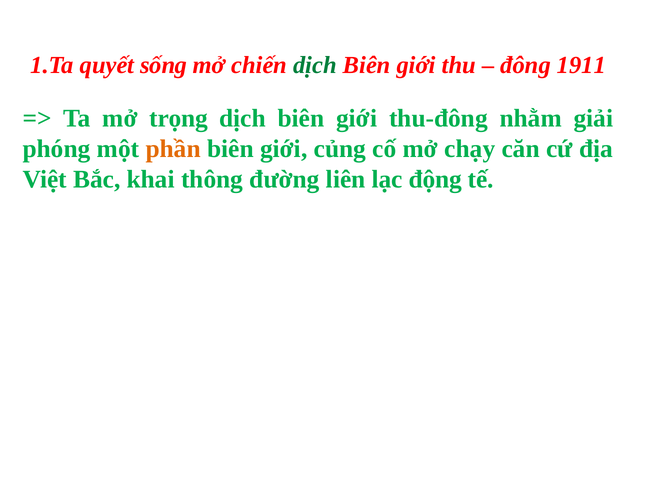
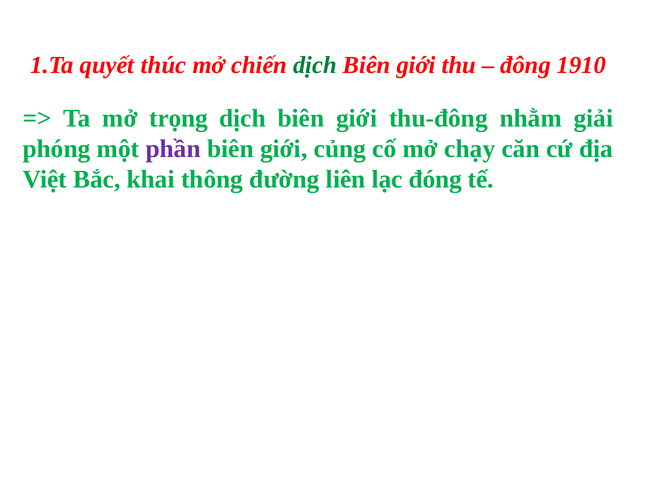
sống: sống -> thúc (163, 65)
1911: 1911 -> 1910 (581, 65)
phần colour: orange -> purple (173, 149)
động: động -> đóng (435, 179)
